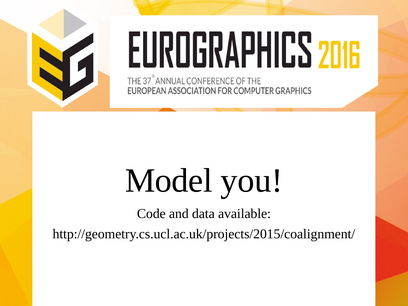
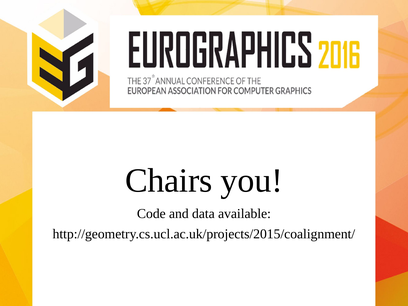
Model: Model -> Chairs (169, 180)
